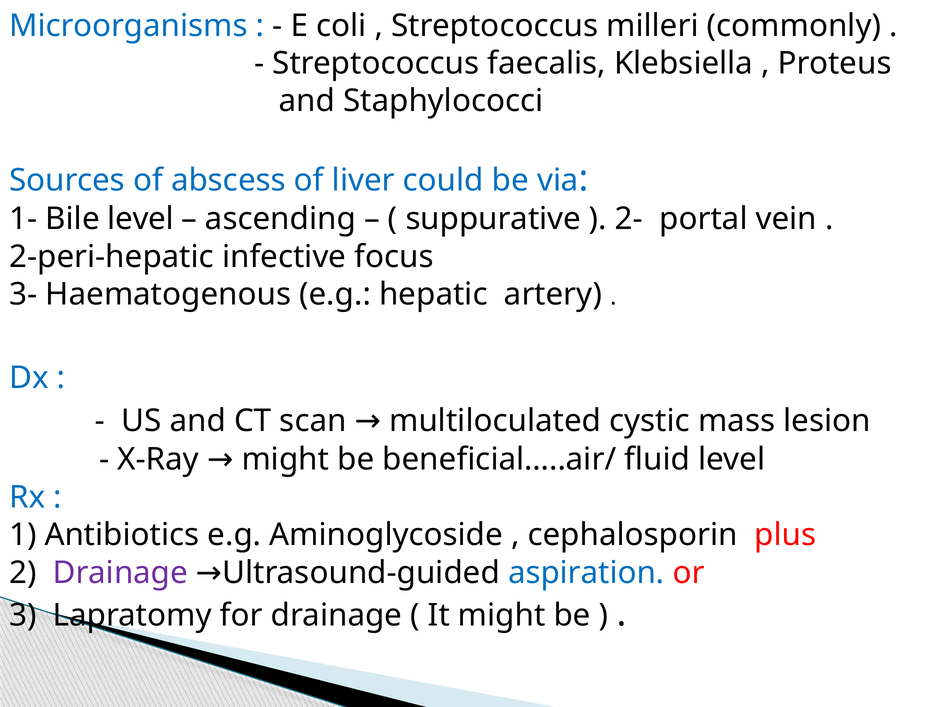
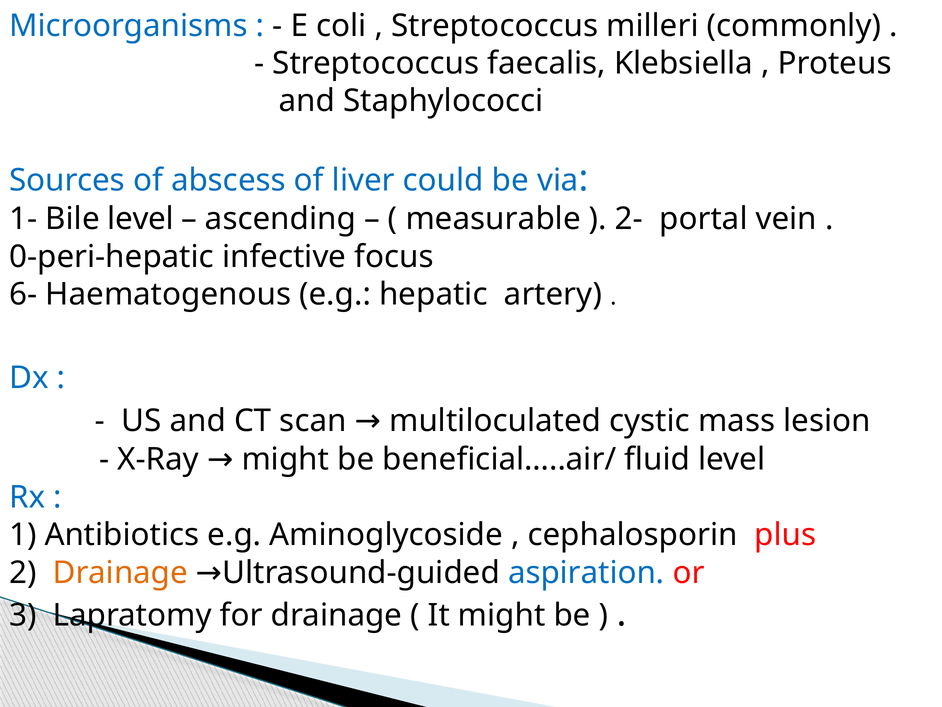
suppurative: suppurative -> measurable (493, 219)
2-peri-hepatic: 2-peri-hepatic -> 0-peri-hepatic (112, 256)
3-: 3- -> 6- (23, 294)
Drainage colour: purple -> orange (120, 572)
